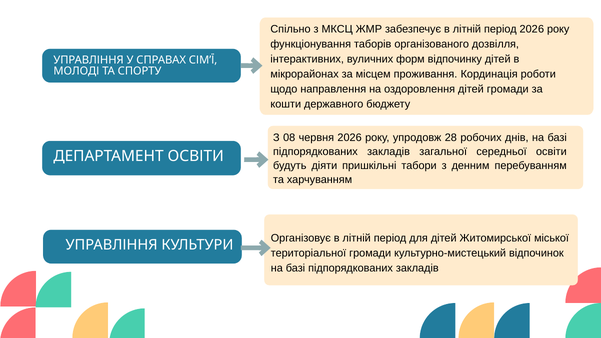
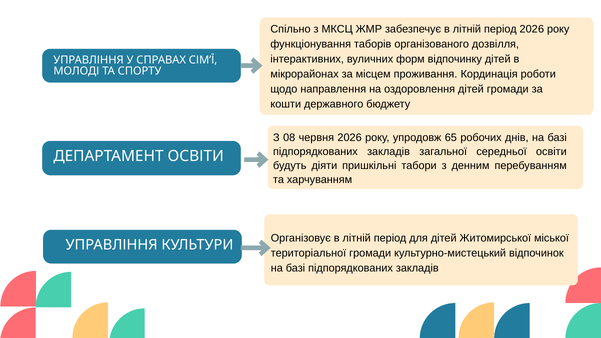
28: 28 -> 65 (451, 138)
